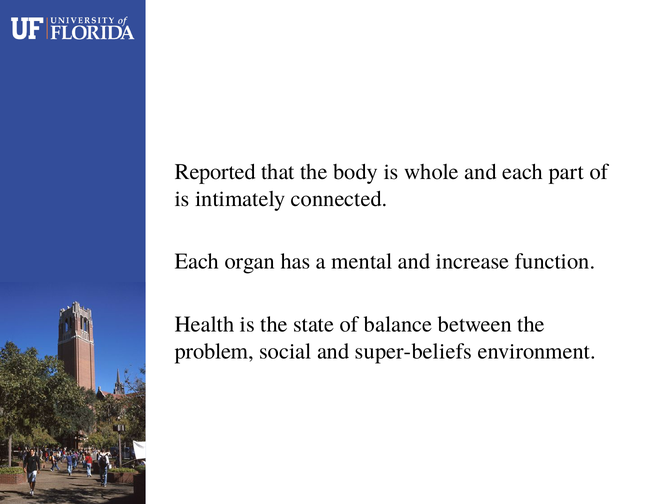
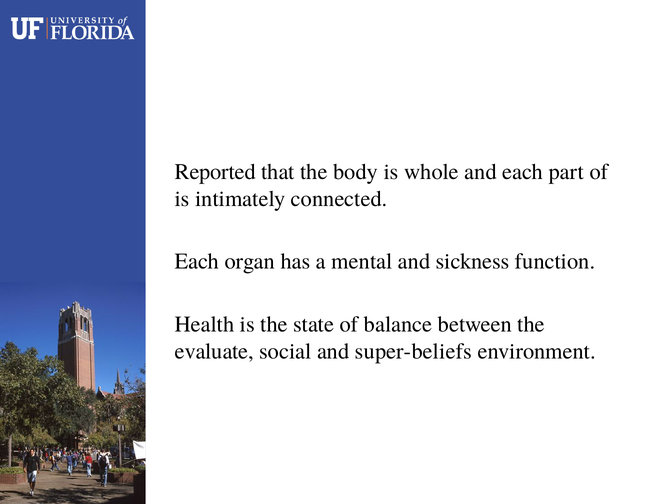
increase: increase -> sickness (473, 262)
problem: problem -> evaluate (214, 351)
